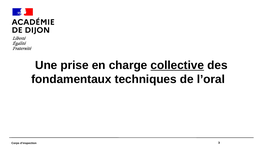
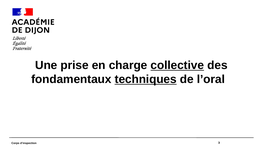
techniques underline: none -> present (146, 80)
